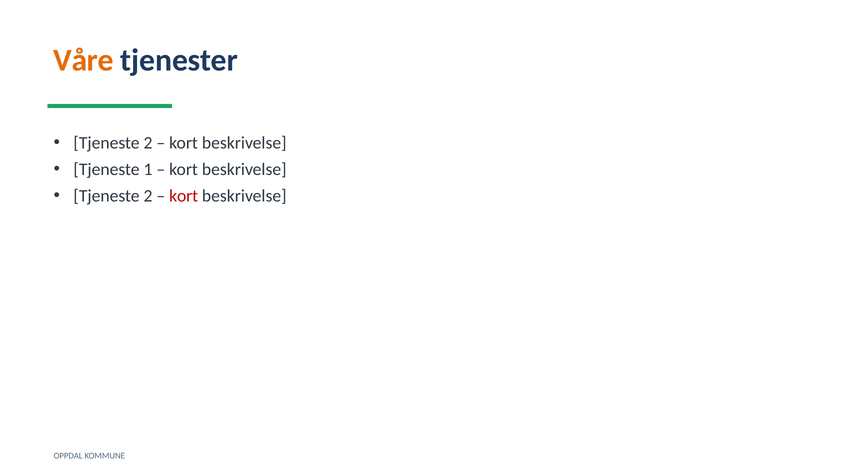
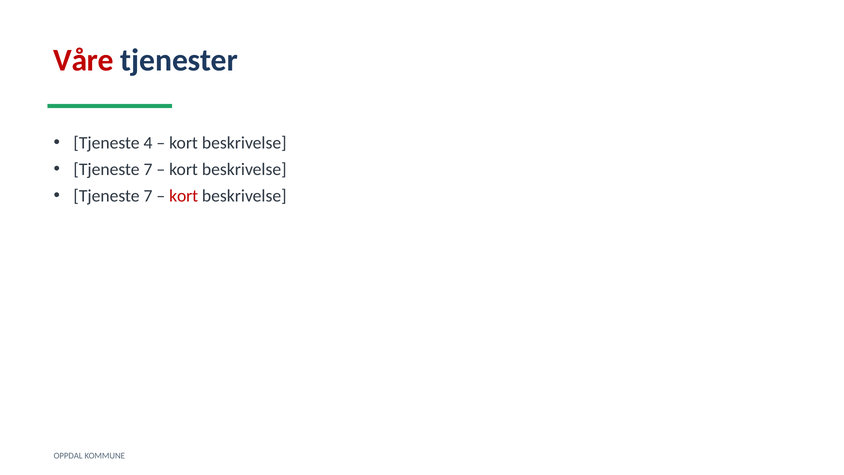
Våre colour: orange -> red (84, 60)
2: 2 -> 4 (148, 143)
1: 1 -> 7 (148, 169)
2: 2 -> 7 (148, 196)
